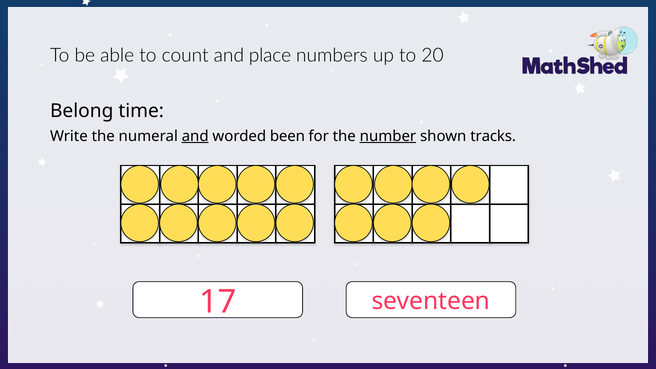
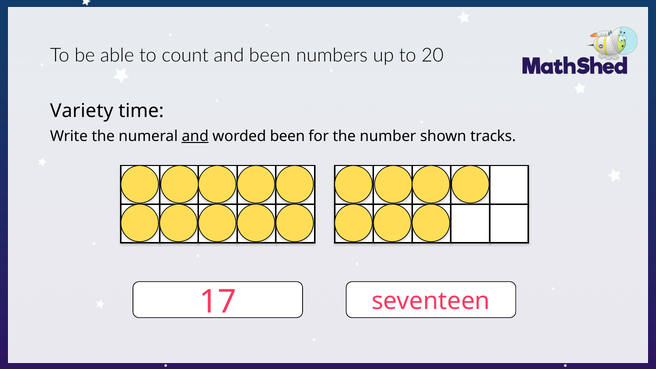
and place: place -> been (270, 55)
Belong: Belong -> Variety (82, 111)
number underline: present -> none (388, 136)
